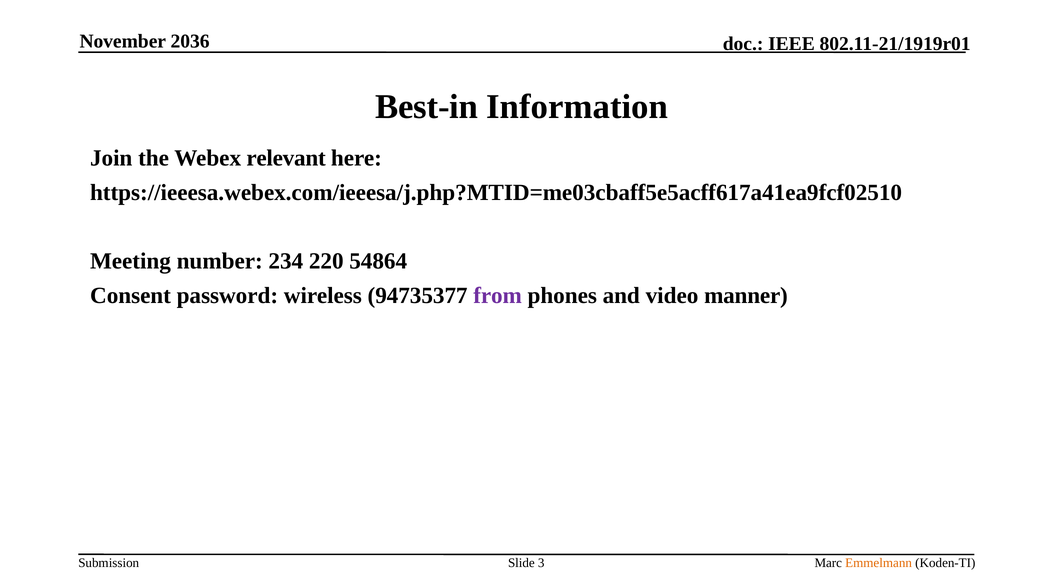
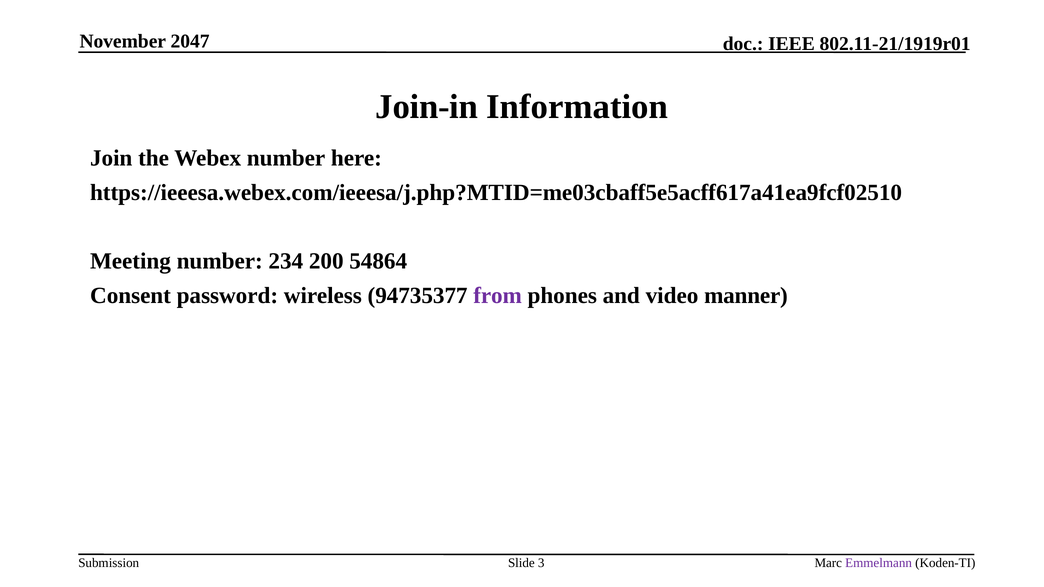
2036: 2036 -> 2047 (190, 42)
Best-in: Best-in -> Join-in (427, 107)
Webex relevant: relevant -> number (286, 158)
220: 220 -> 200 (326, 261)
Emmelmann colour: orange -> purple (879, 563)
